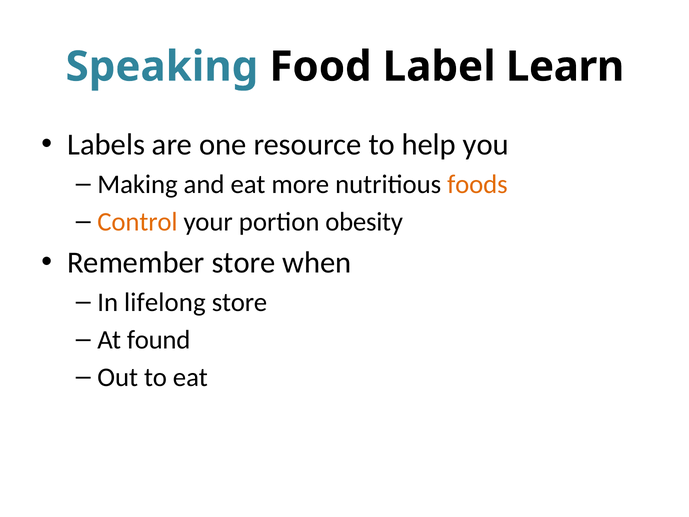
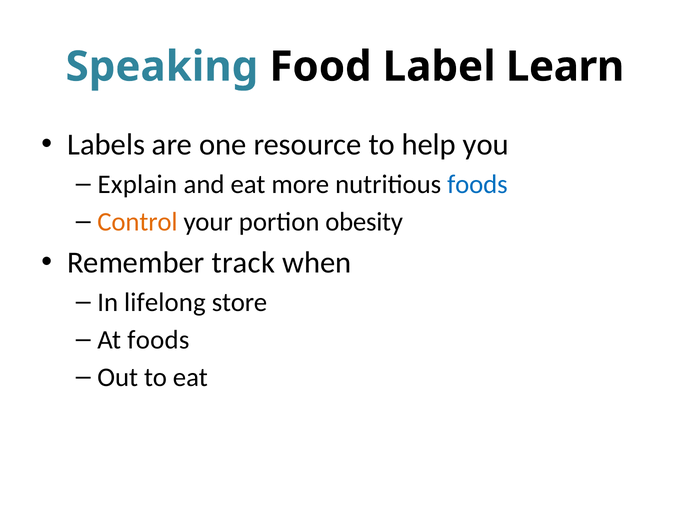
Making: Making -> Explain (137, 184)
foods colour: orange -> blue (477, 184)
Remember store: store -> track (243, 263)
At found: found -> foods (158, 340)
